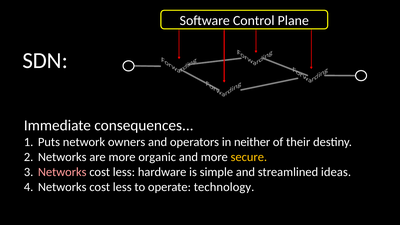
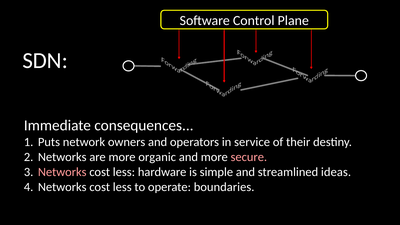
neither: neither -> service (252, 142)
secure colour: yellow -> pink (249, 157)
technology: technology -> boundaries (224, 187)
